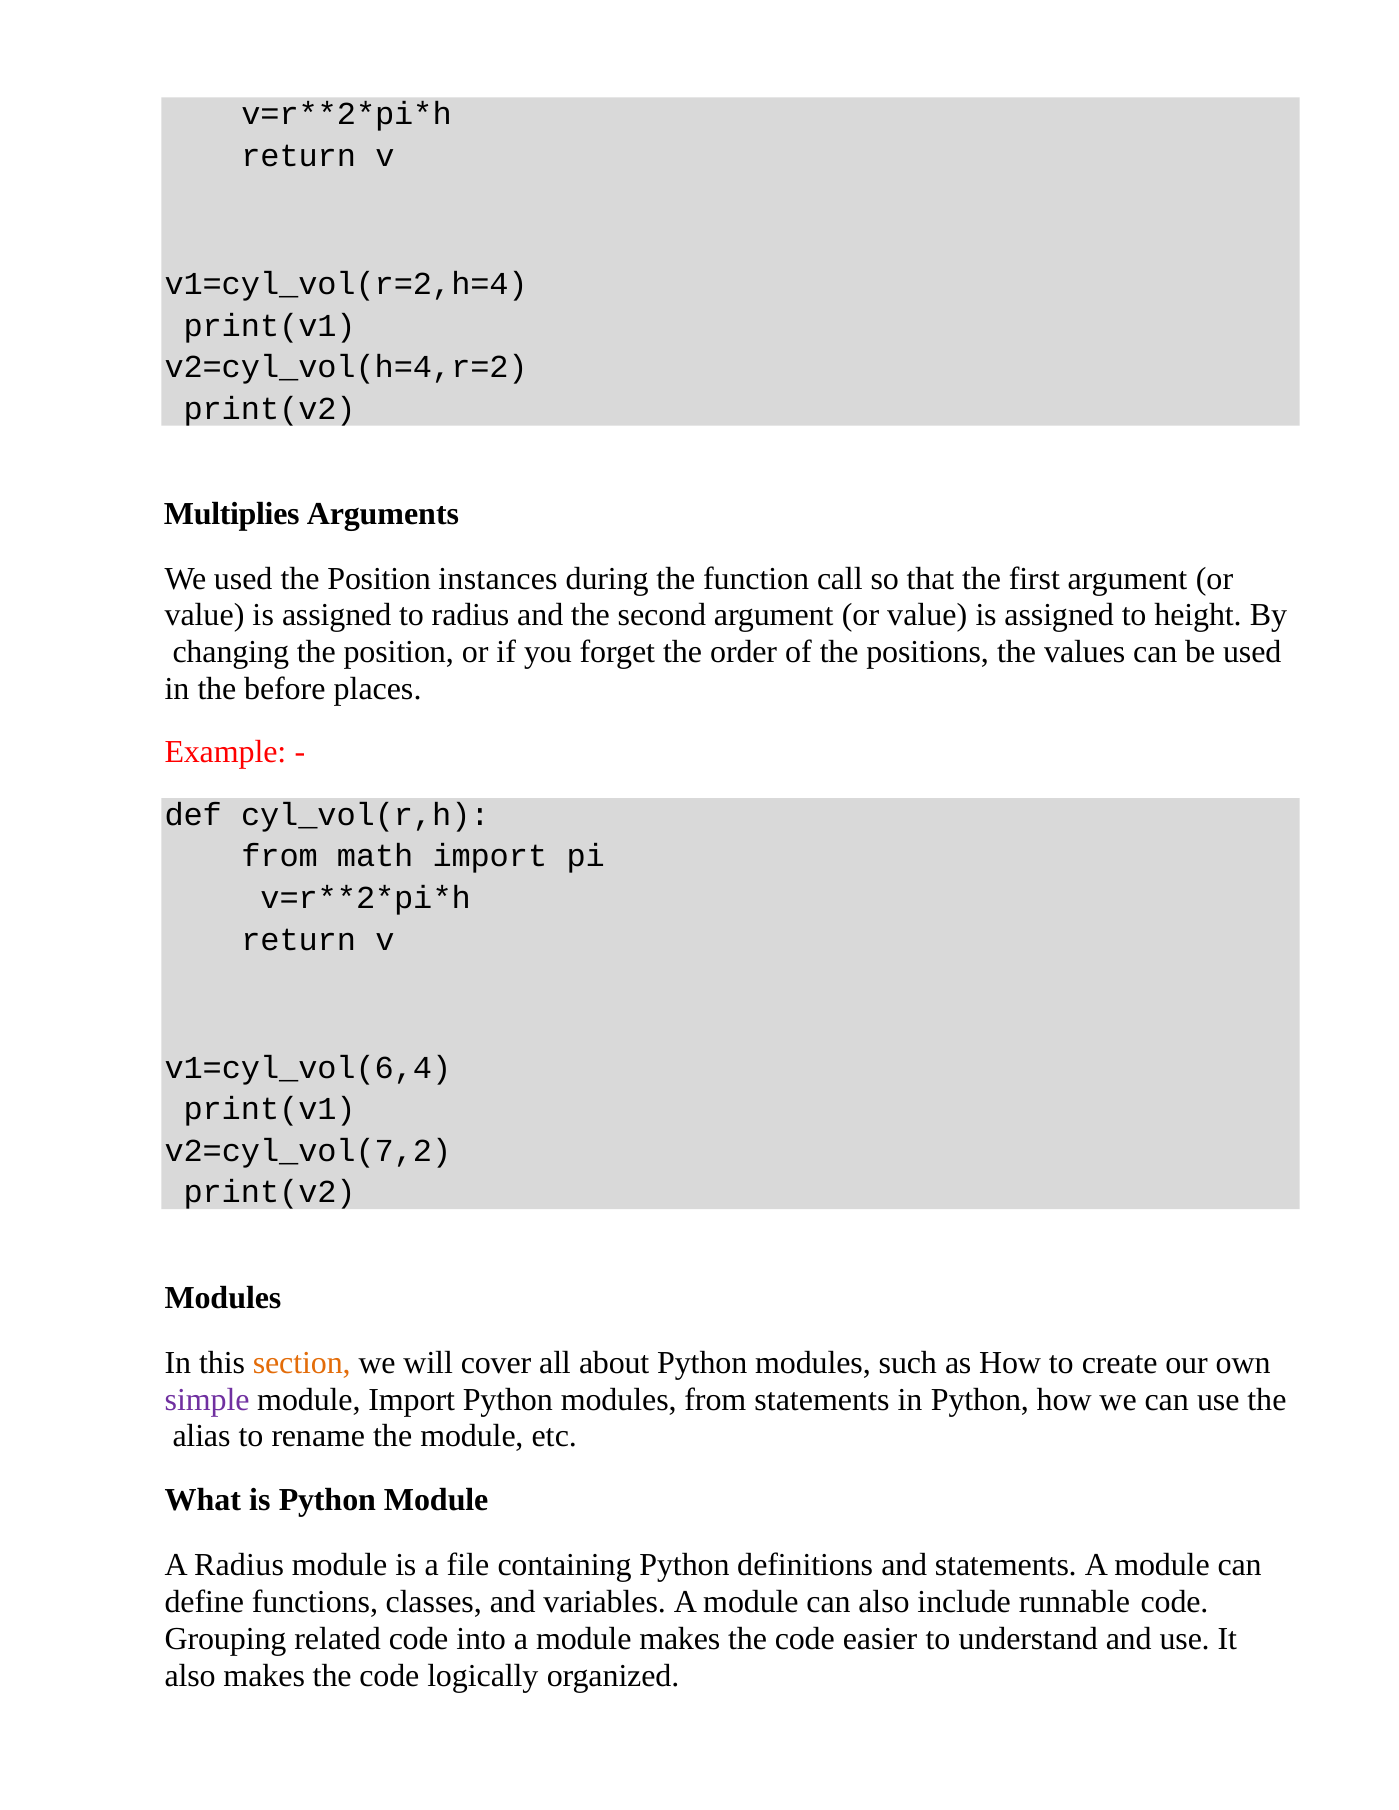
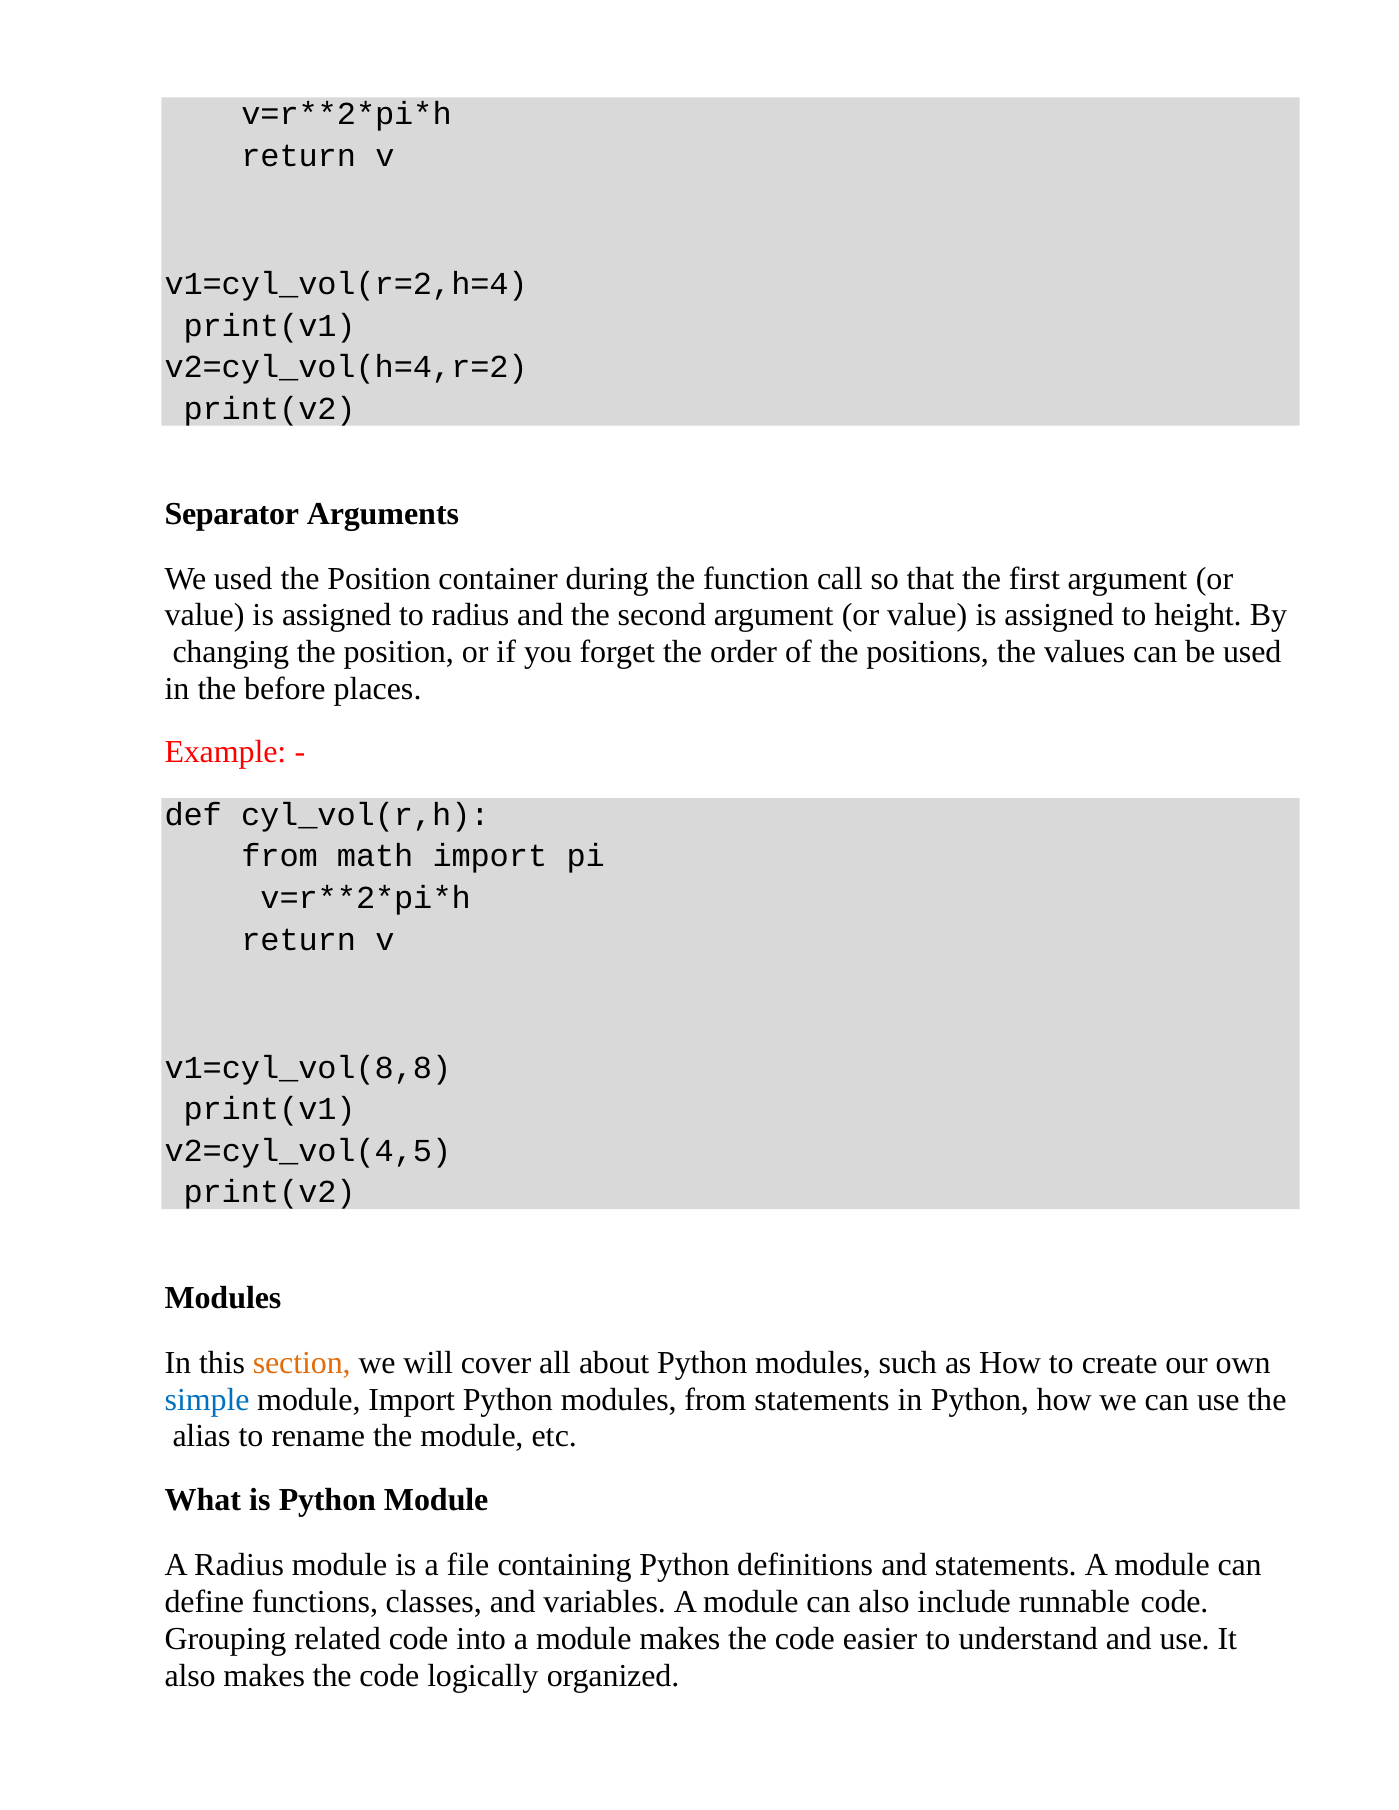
Multiplies: Multiplies -> Separator (232, 514)
instances: instances -> container (498, 579)
v1=cyl_vol(6,4: v1=cyl_vol(6,4 -> v1=cyl_vol(8,8 (308, 1068)
v2=cyl_vol(7,2: v2=cyl_vol(7,2 -> v2=cyl_vol(4,5 (308, 1151)
simple colour: purple -> blue (207, 1400)
